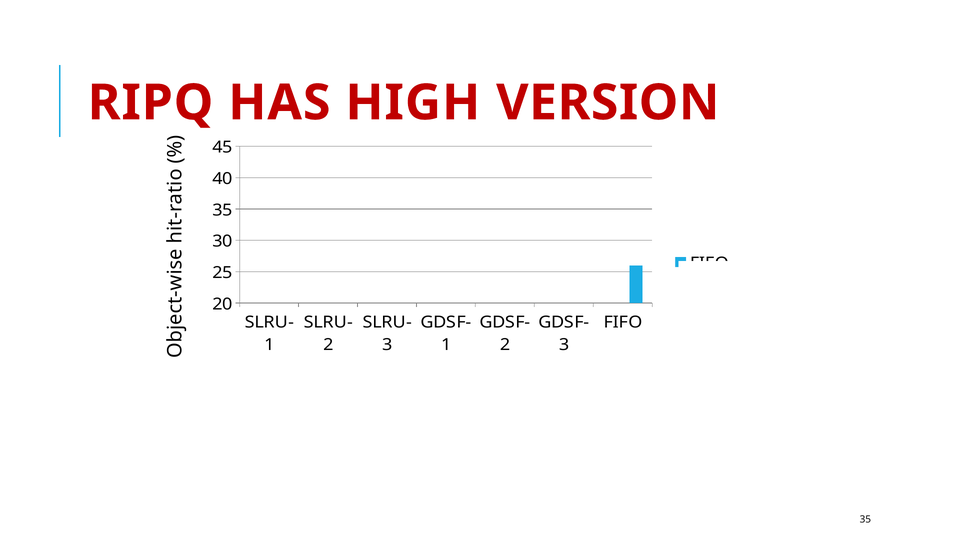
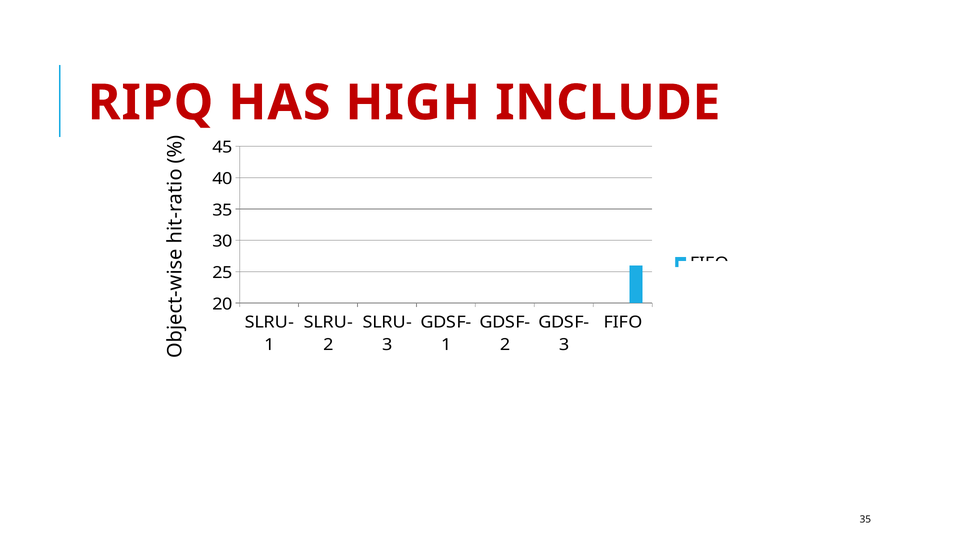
VERSION: VERSION -> INCLUDE (608, 103)
